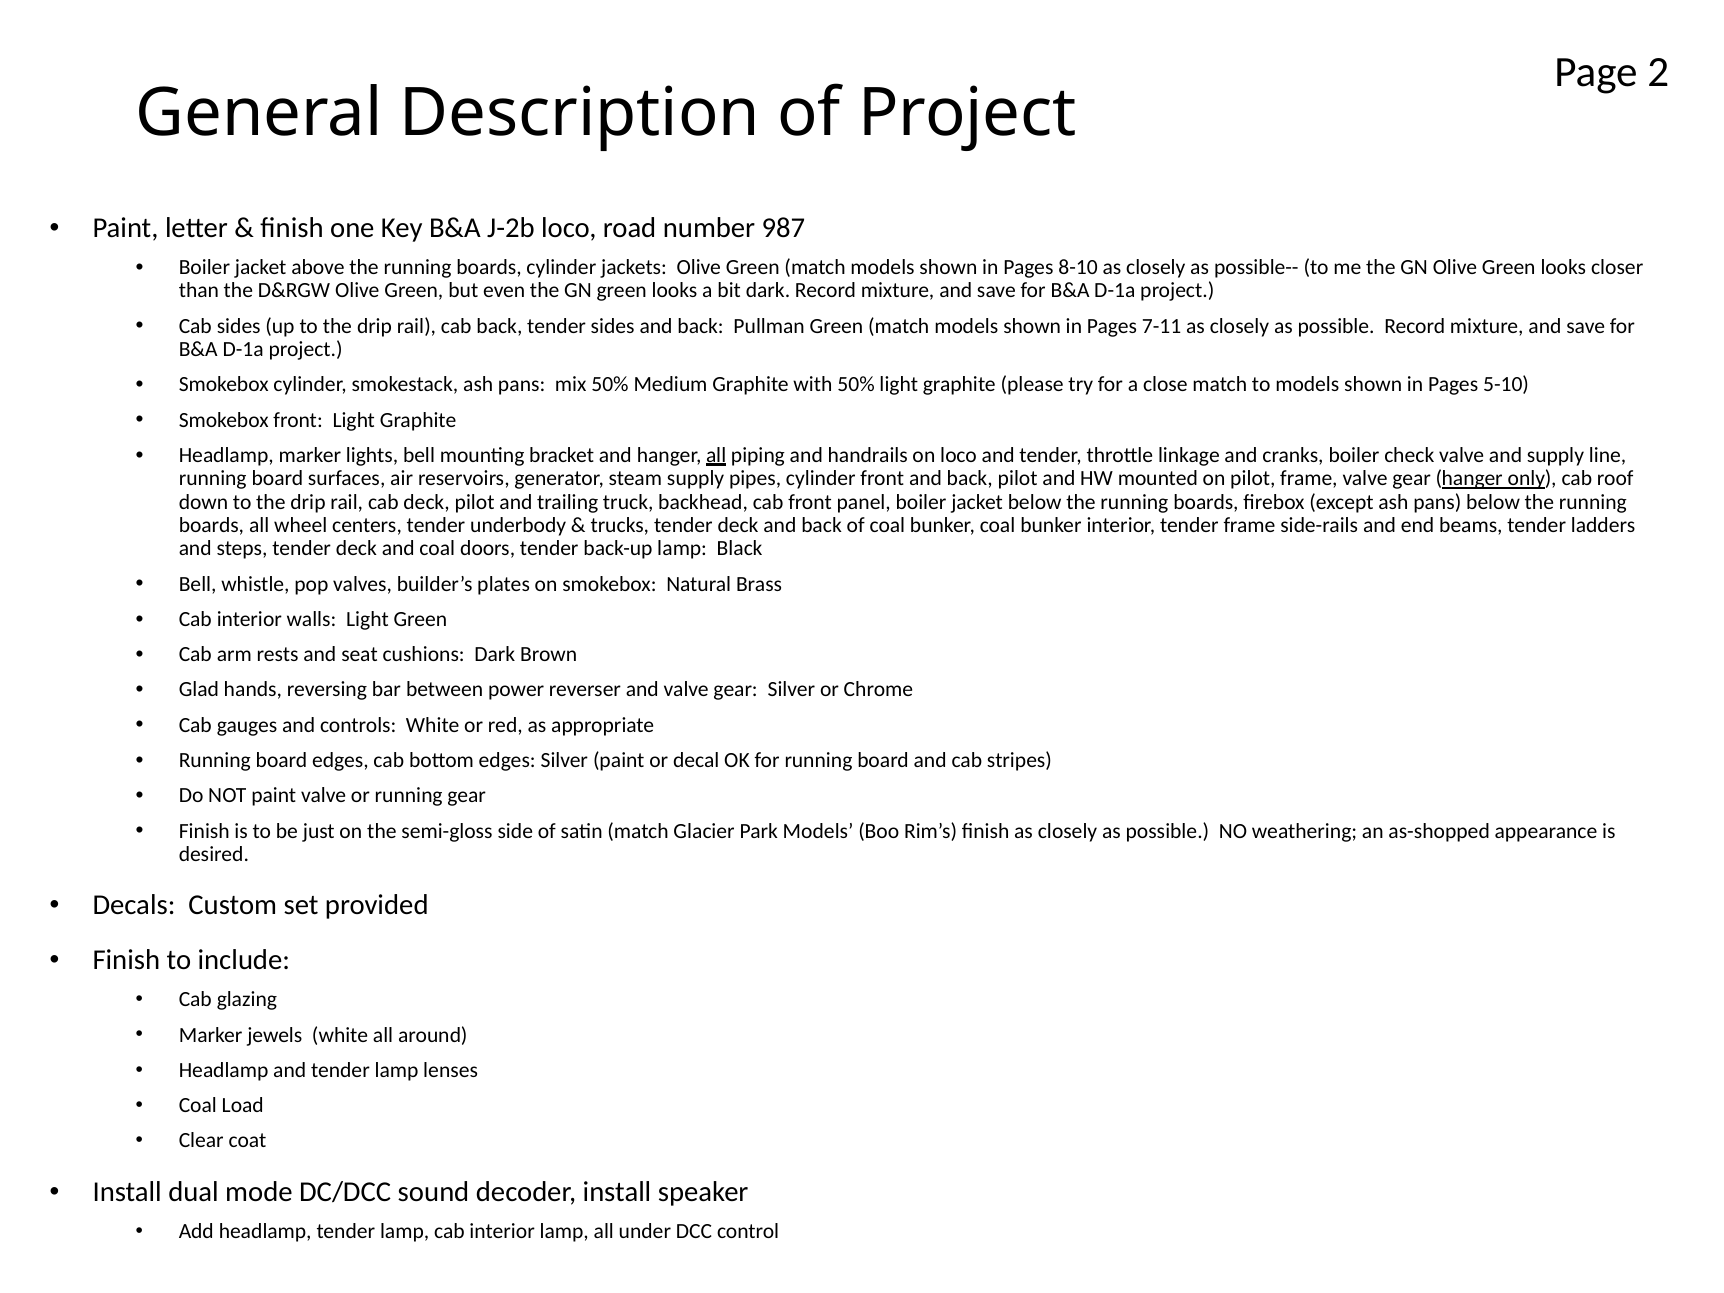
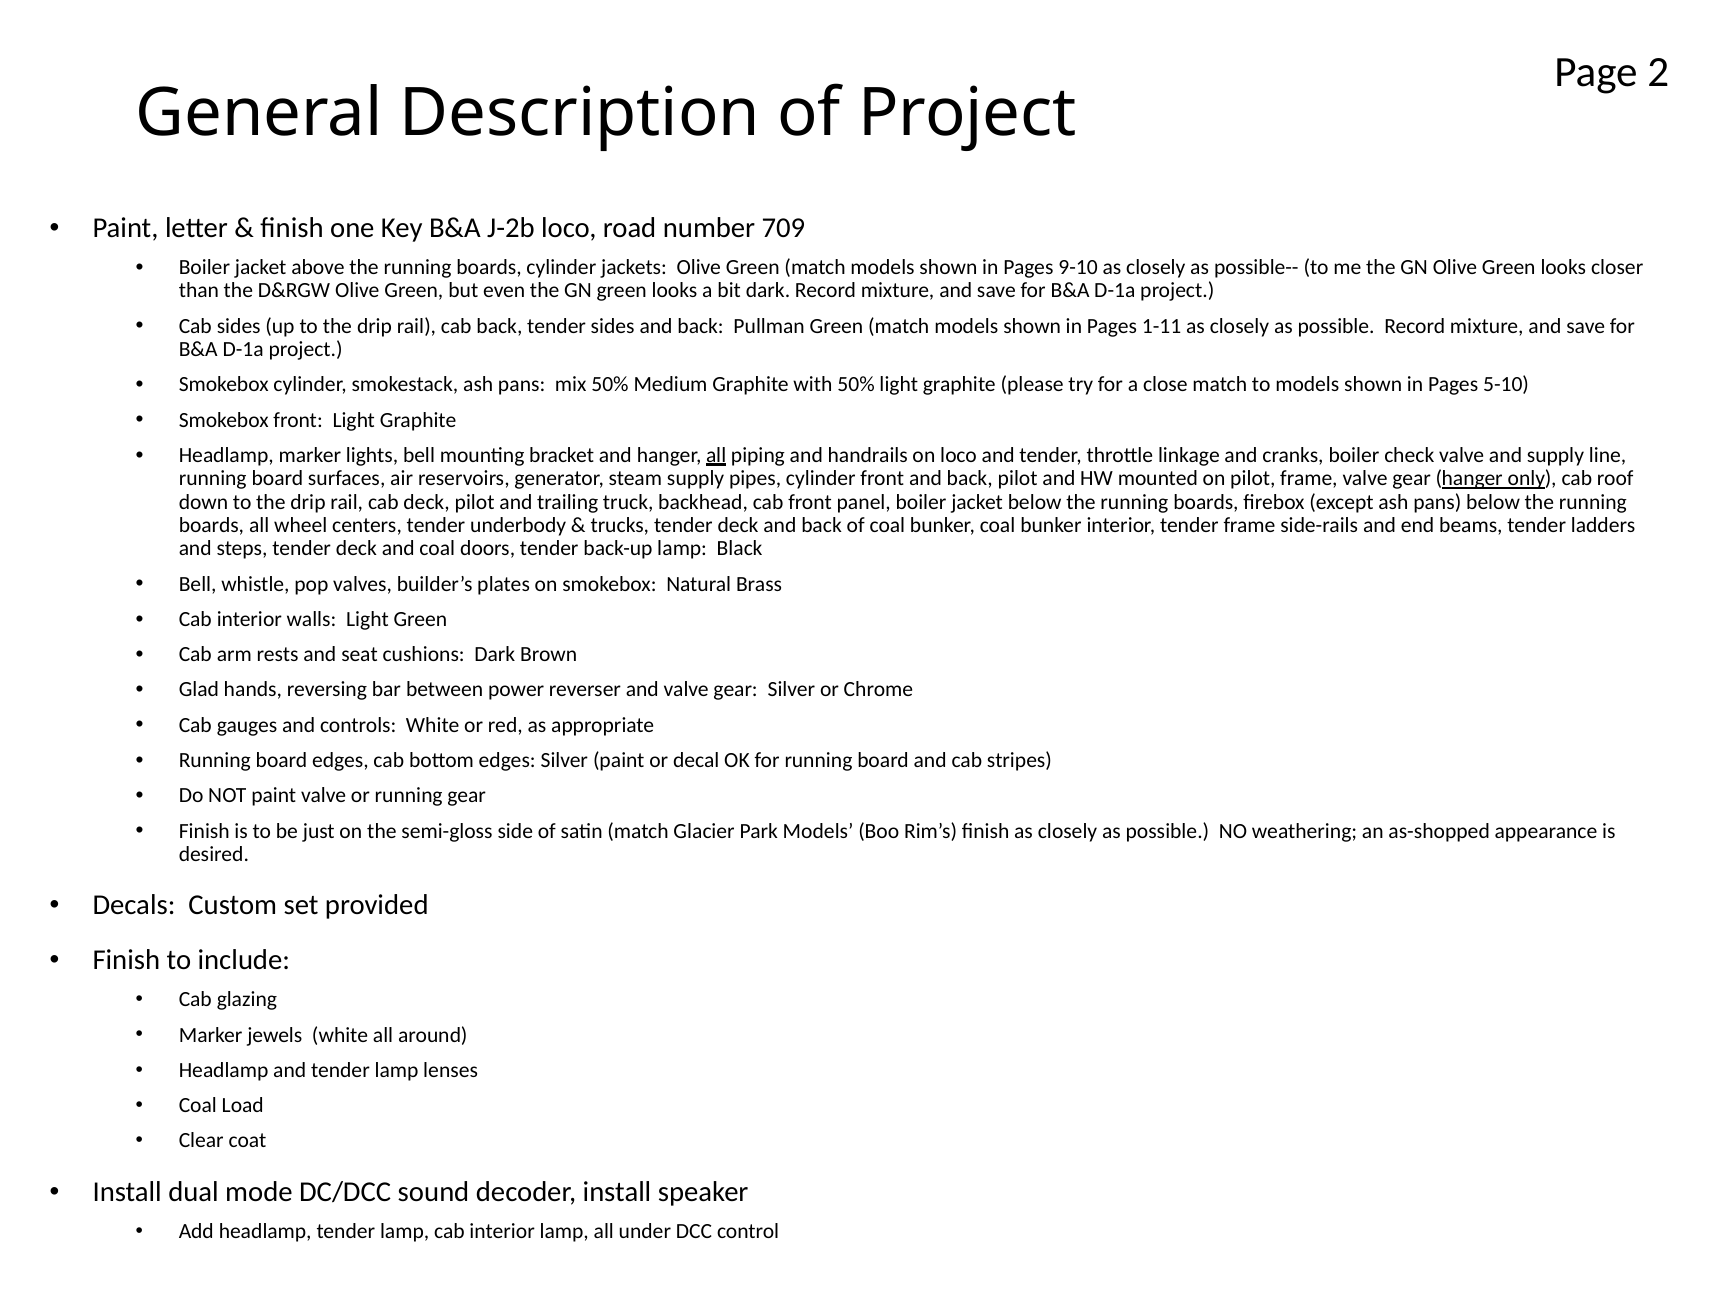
987: 987 -> 709 (783, 228)
8-10: 8-10 -> 9-10 (1078, 267)
7-11: 7-11 -> 1-11 (1162, 326)
